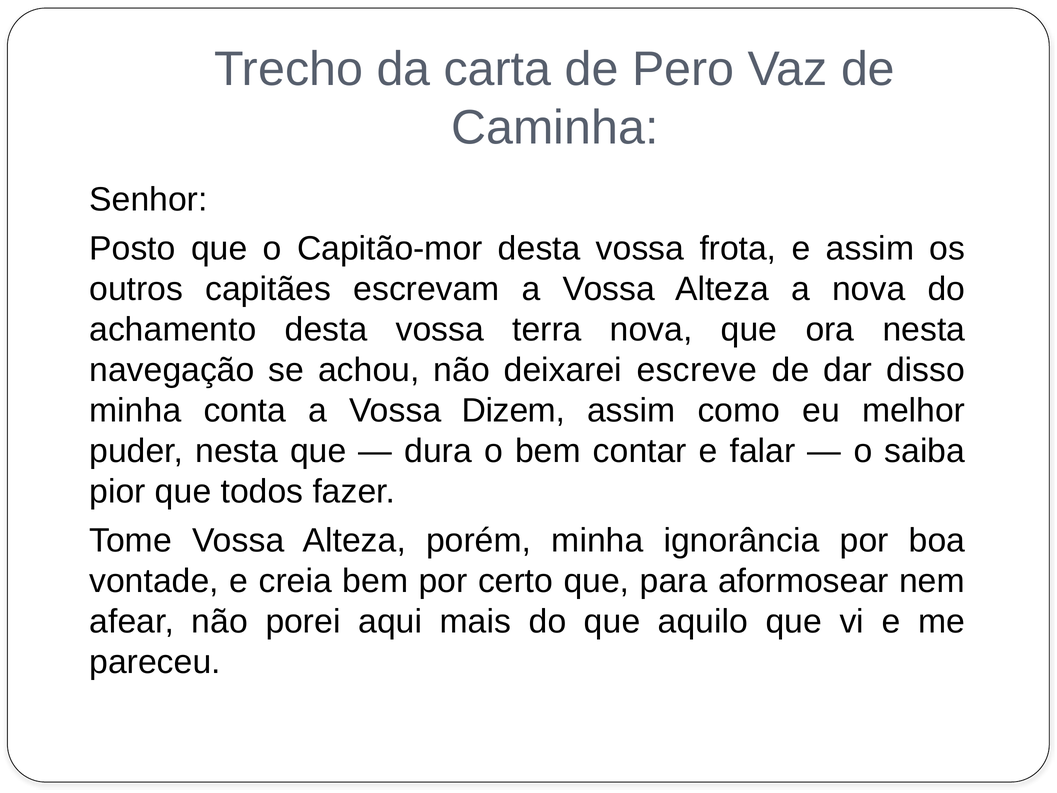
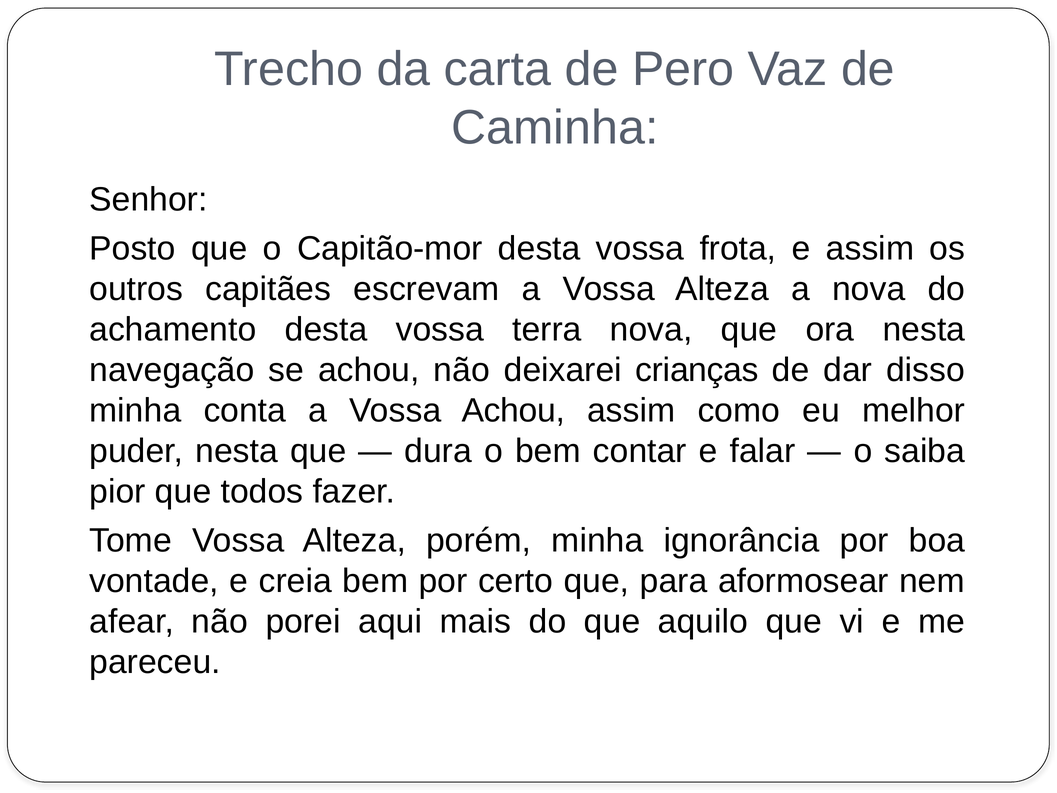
escreve: escreve -> crianças (697, 370)
Vossa Dizem: Dizem -> Achou (513, 410)
